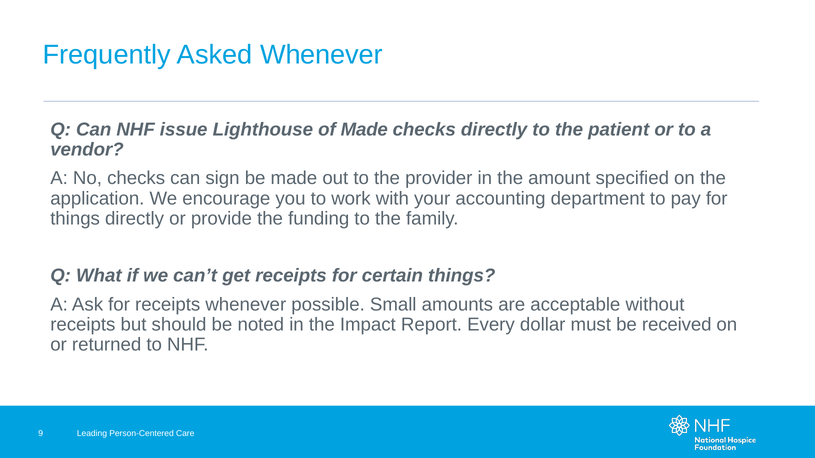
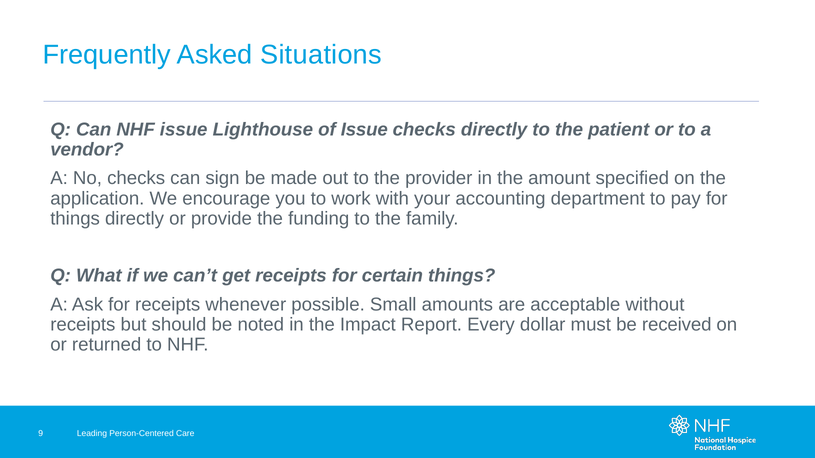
Asked Whenever: Whenever -> Situations (321, 55)
of Made: Made -> Issue (364, 130)
